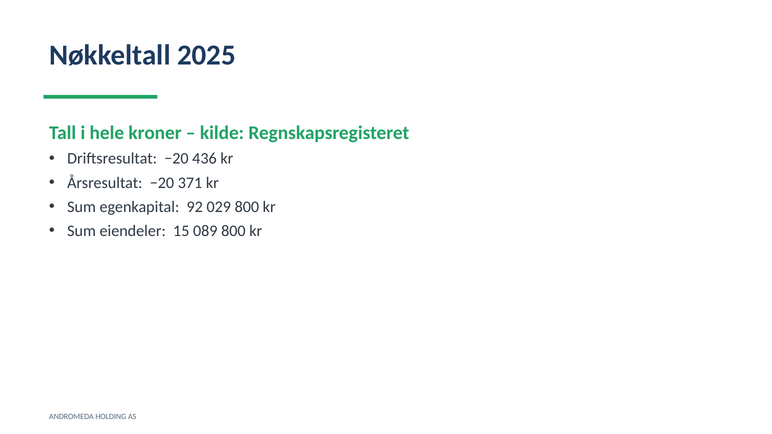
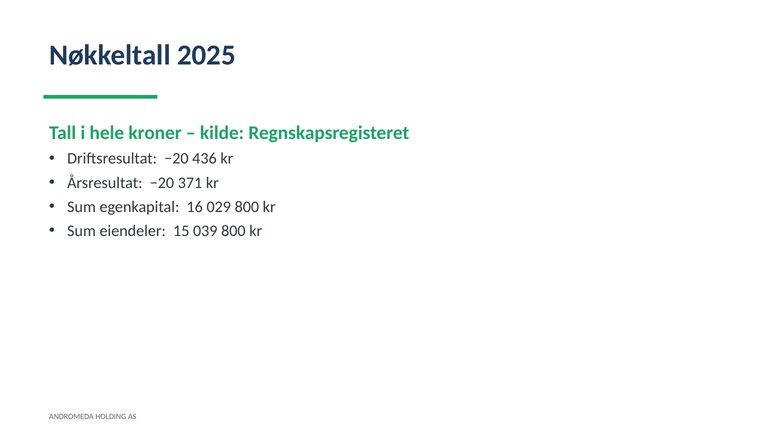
92: 92 -> 16 (195, 207)
089: 089 -> 039 (205, 231)
